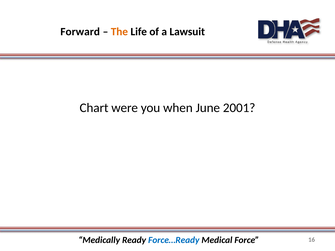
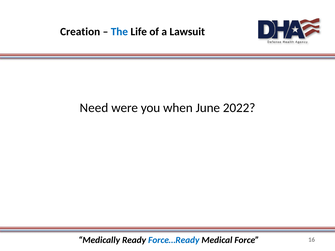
Forward: Forward -> Creation (80, 32)
The colour: orange -> blue (119, 32)
Chart: Chart -> Need (94, 108)
2001: 2001 -> 2022 (239, 108)
